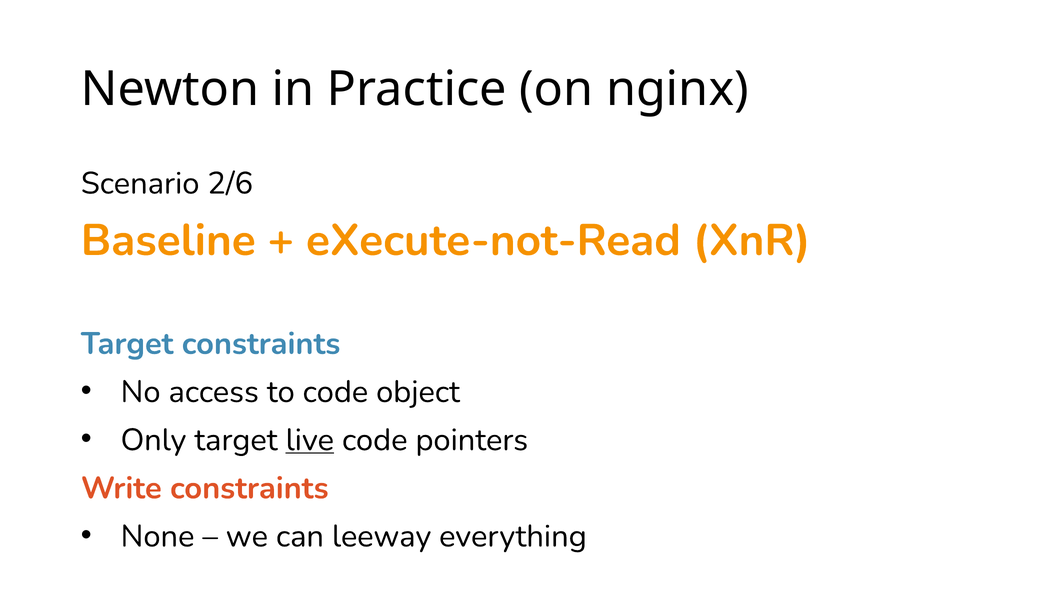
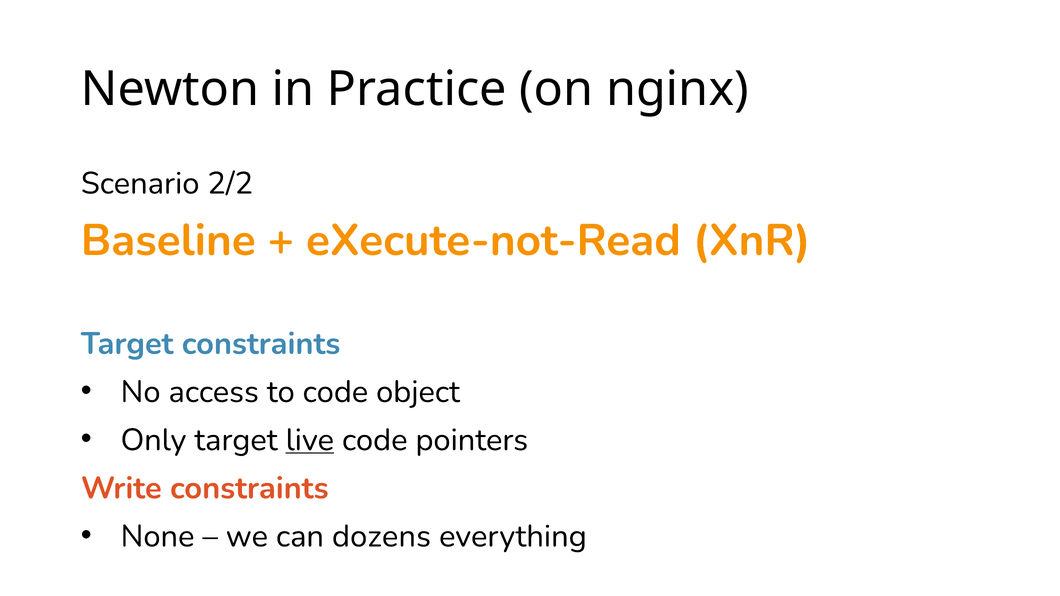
2/6: 2/6 -> 2/2 (230, 183)
leeway: leeway -> dozens (381, 536)
